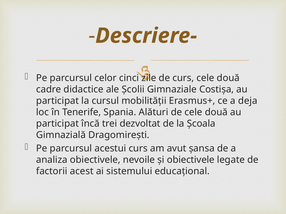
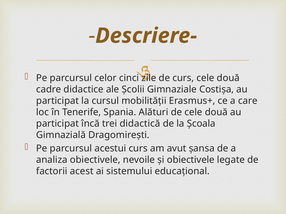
deja: deja -> care (248, 101)
dezvoltat: dezvoltat -> didactică (140, 124)
